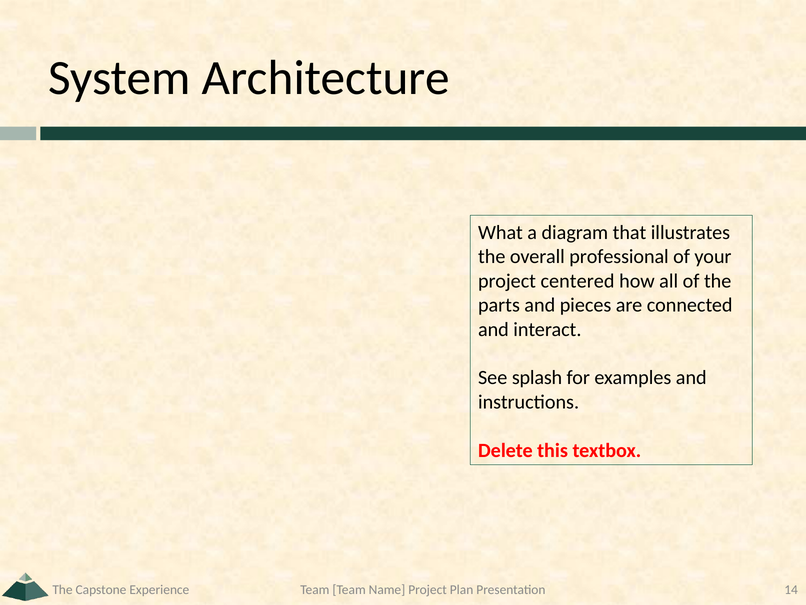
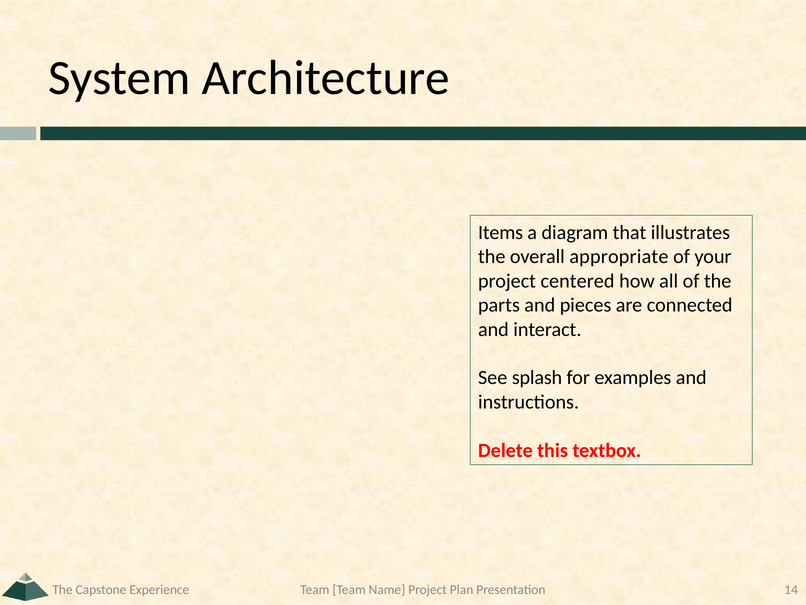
What: What -> Items (501, 232)
professional: professional -> appropriate (619, 257)
